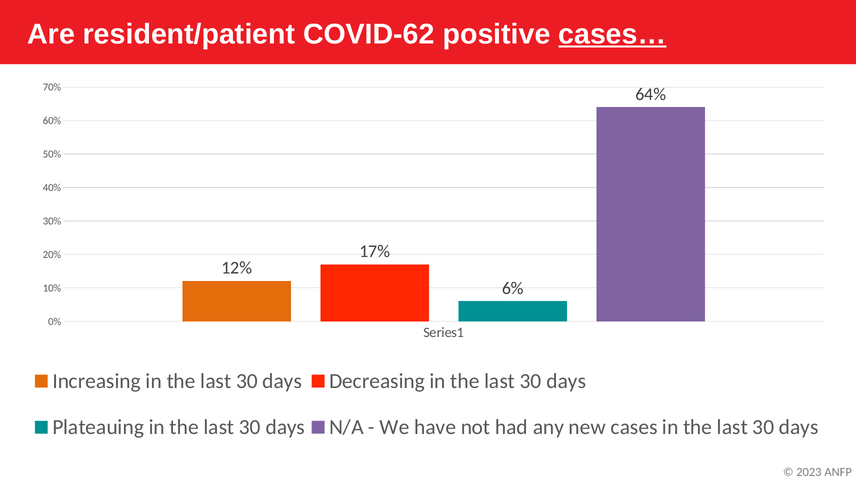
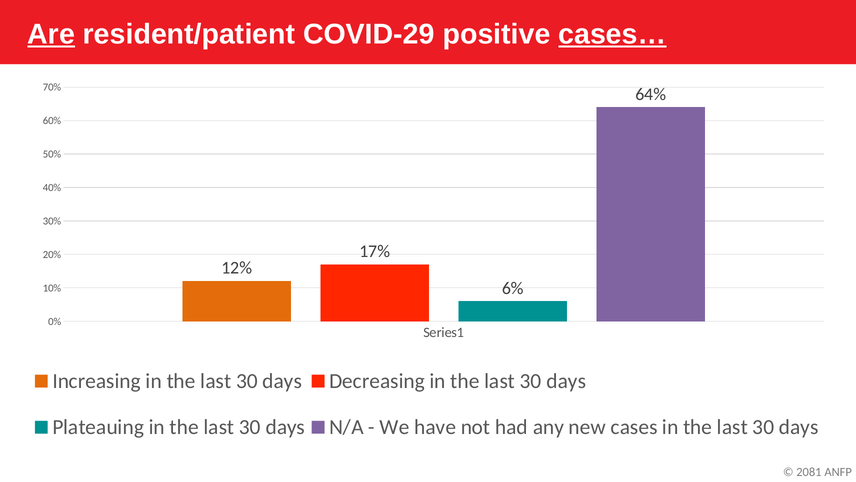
Are underline: none -> present (51, 34)
COVID-62: COVID-62 -> COVID-29 (369, 34)
2023: 2023 -> 2081 (809, 471)
